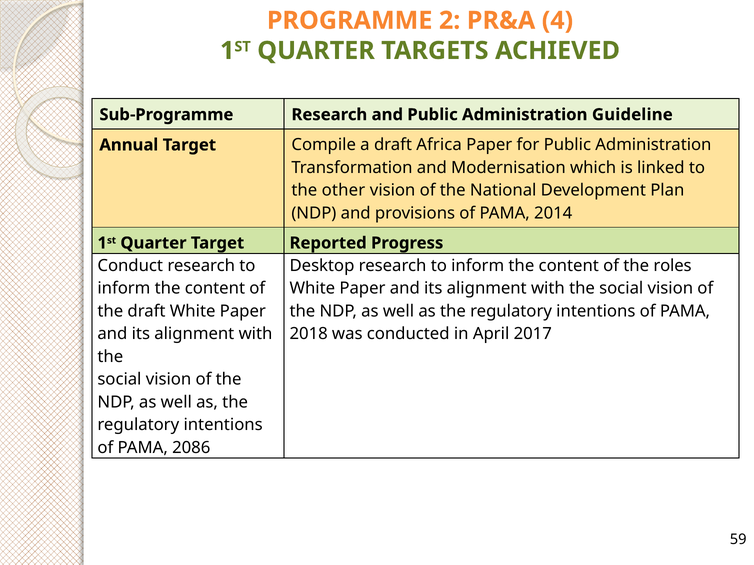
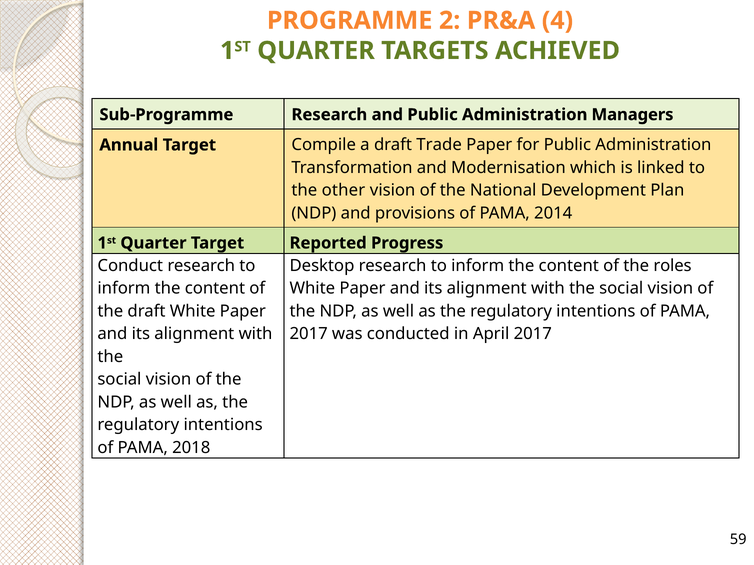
Guideline: Guideline -> Managers (632, 115)
Africa: Africa -> Trade (439, 145)
2018: 2018 -> 2017 (309, 334)
2086: 2086 -> 2018 (191, 448)
